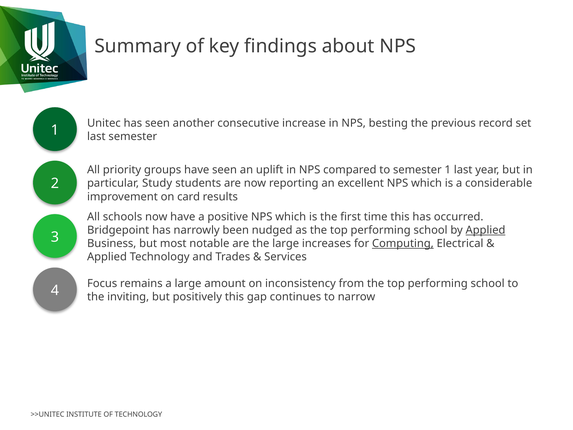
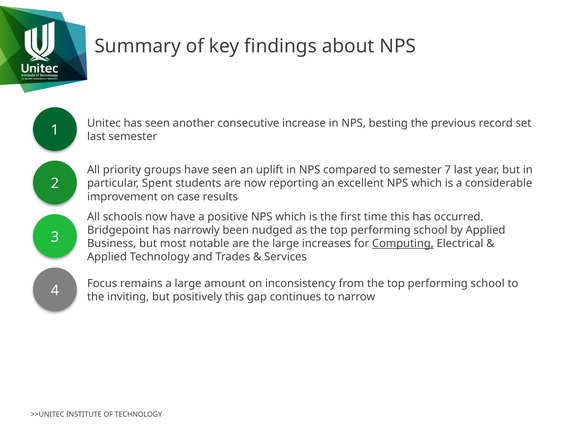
semester 1: 1 -> 7 (448, 170)
Study: Study -> Spent (157, 183)
card: card -> case (189, 197)
Applied underline: present -> none (486, 230)
